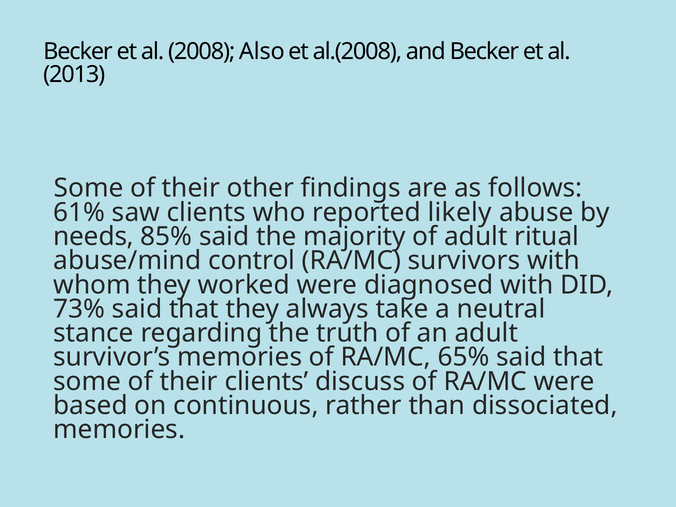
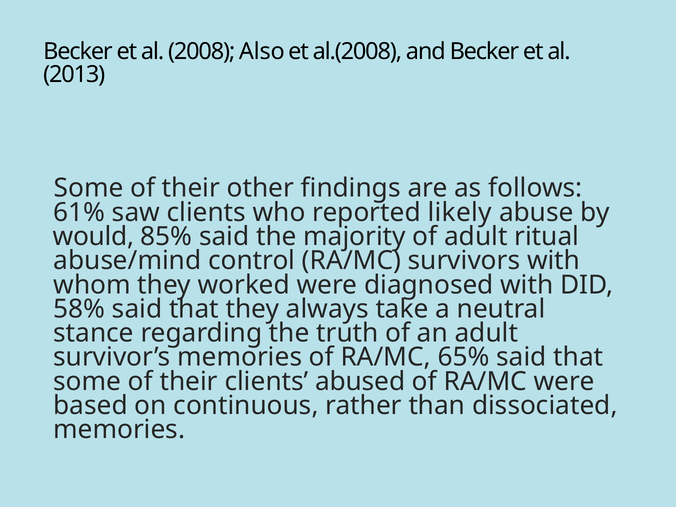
needs: needs -> would (94, 237)
73%: 73% -> 58% (79, 309)
discuss: discuss -> abused (360, 381)
